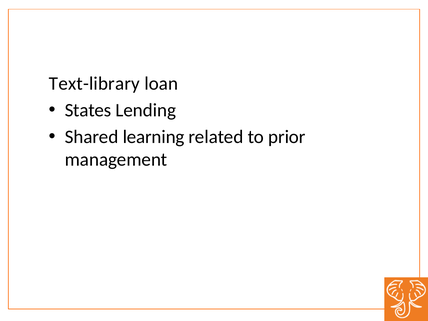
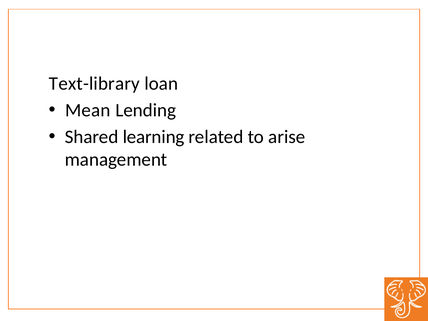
States: States -> Mean (88, 110)
prior: prior -> arise (287, 137)
